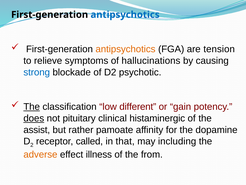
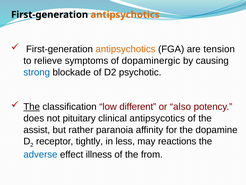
antipsychotics colour: blue -> orange (125, 15)
hallucinations: hallucinations -> dopaminergic (151, 61)
gain: gain -> also (180, 107)
does underline: present -> none (34, 118)
histaminergic: histaminergic -> antipsycotics (157, 118)
pamoate: pamoate -> paranoia (115, 129)
called: called -> tightly (89, 141)
that: that -> less (125, 141)
including: including -> reactions (177, 141)
adverse colour: orange -> blue (40, 154)
